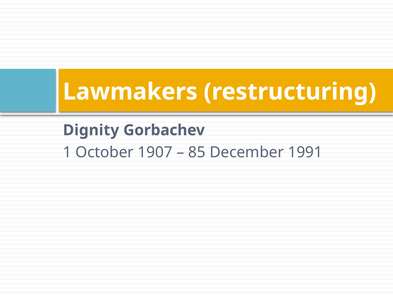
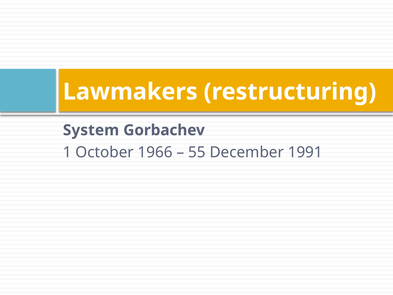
Dignity: Dignity -> System (91, 130)
1907: 1907 -> 1966 (155, 152)
85: 85 -> 55 (197, 152)
